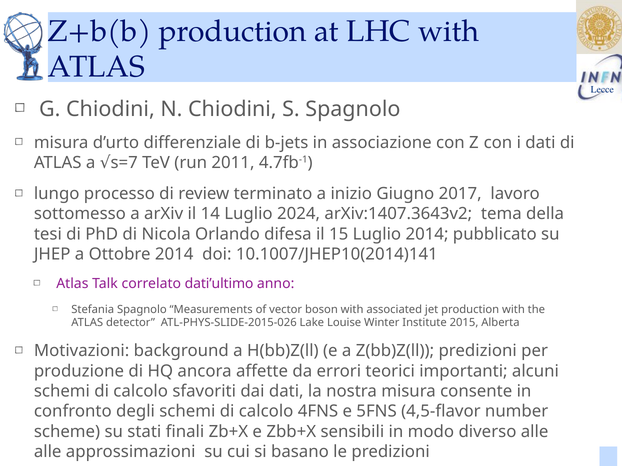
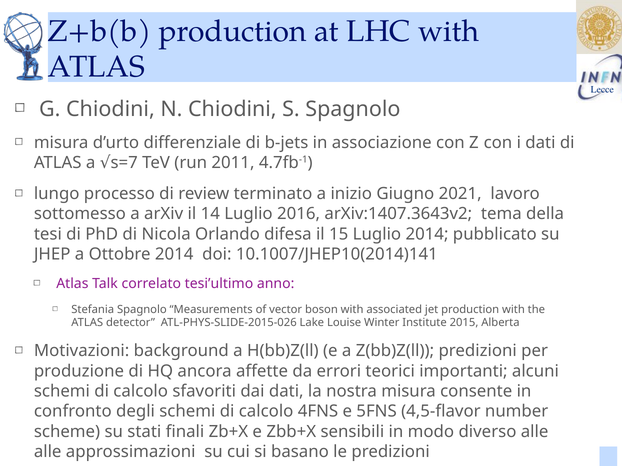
2017: 2017 -> 2021 (460, 194)
2024: 2024 -> 2016 (299, 214)
dati’ultimo: dati’ultimo -> tesi’ultimo (219, 284)
